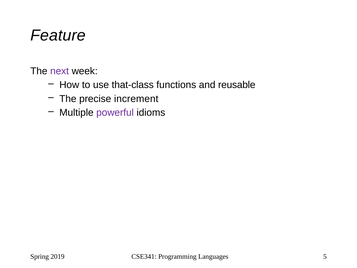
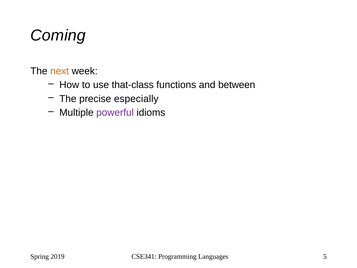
Feature: Feature -> Coming (58, 35)
next colour: purple -> orange (60, 71)
reusable: reusable -> between (237, 85)
increment: increment -> especially (136, 99)
